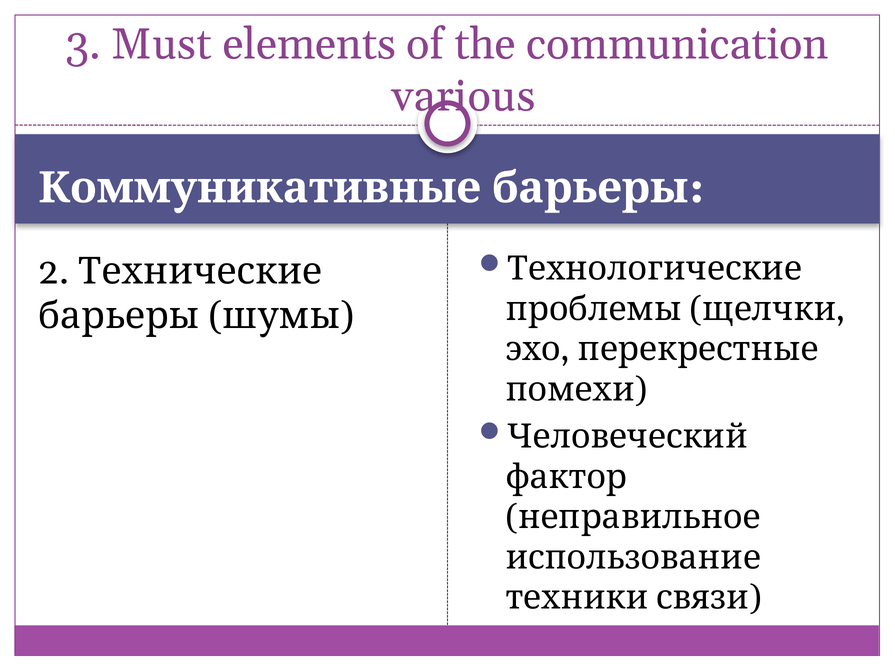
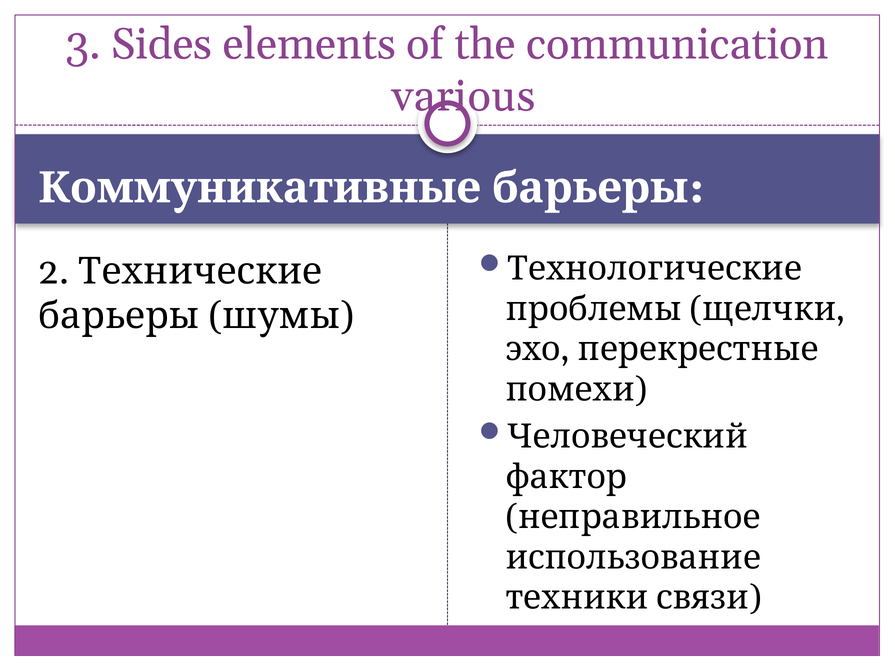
Must: Must -> Sides (162, 44)
